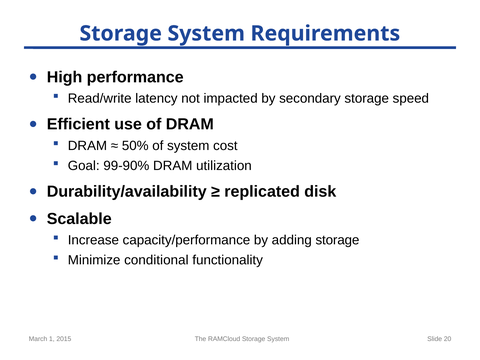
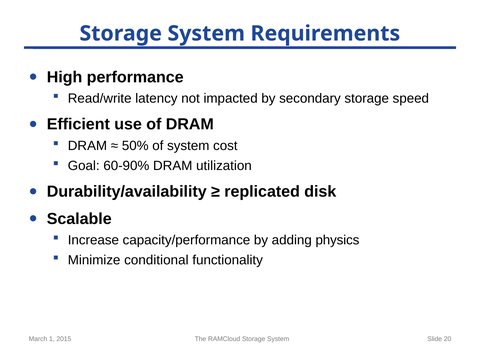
99-90%: 99-90% -> 60-90% (126, 166)
adding storage: storage -> physics (337, 240)
